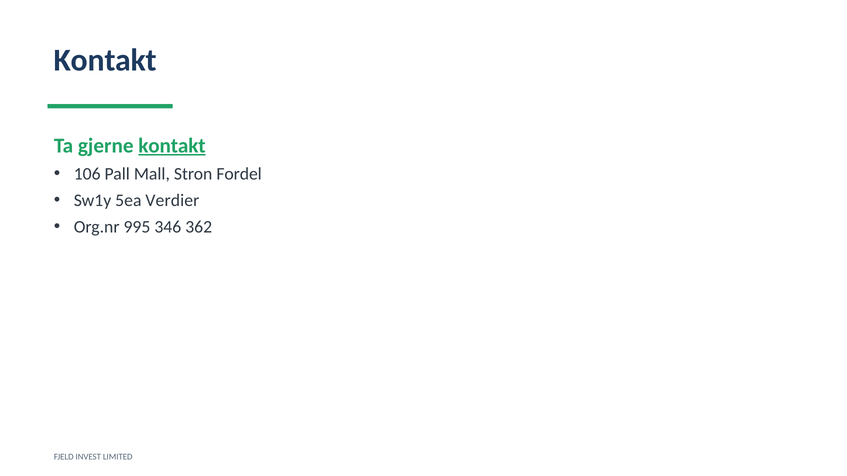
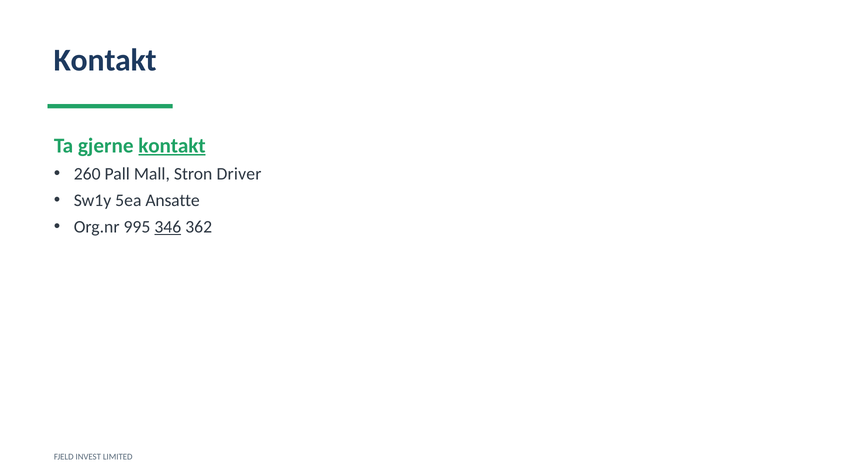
106: 106 -> 260 (87, 174)
Fordel: Fordel -> Driver (239, 174)
Verdier: Verdier -> Ansatte (173, 201)
346 underline: none -> present (168, 227)
